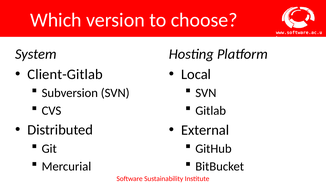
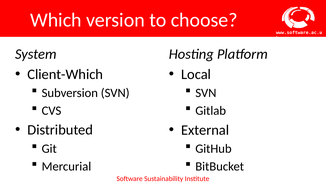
Client-Gitlab: Client-Gitlab -> Client-Which (65, 74)
